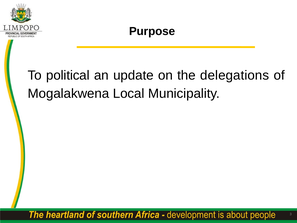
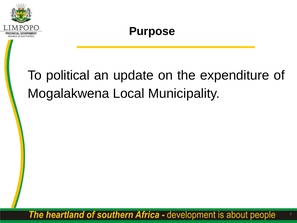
delegations: delegations -> expenditure (235, 75)
